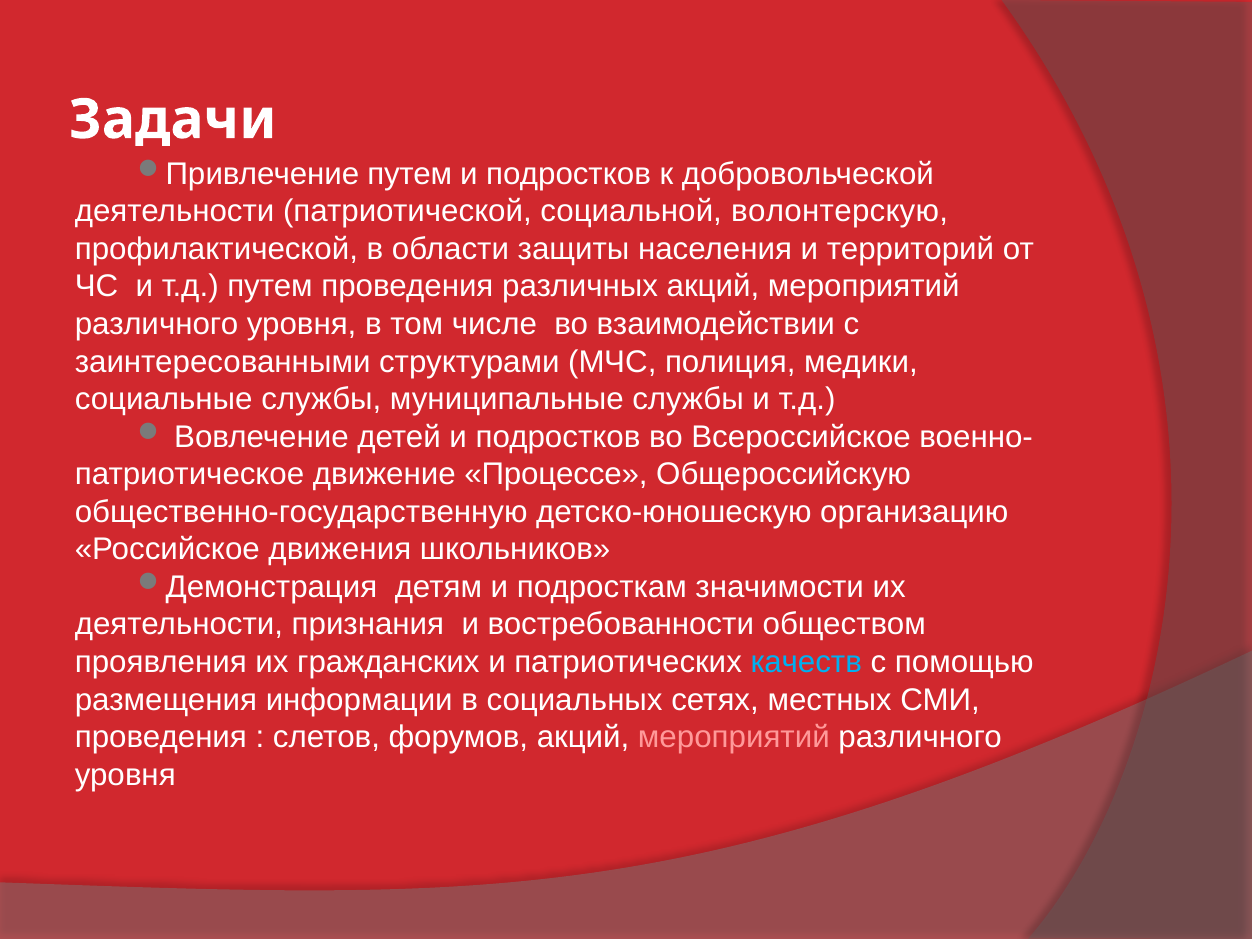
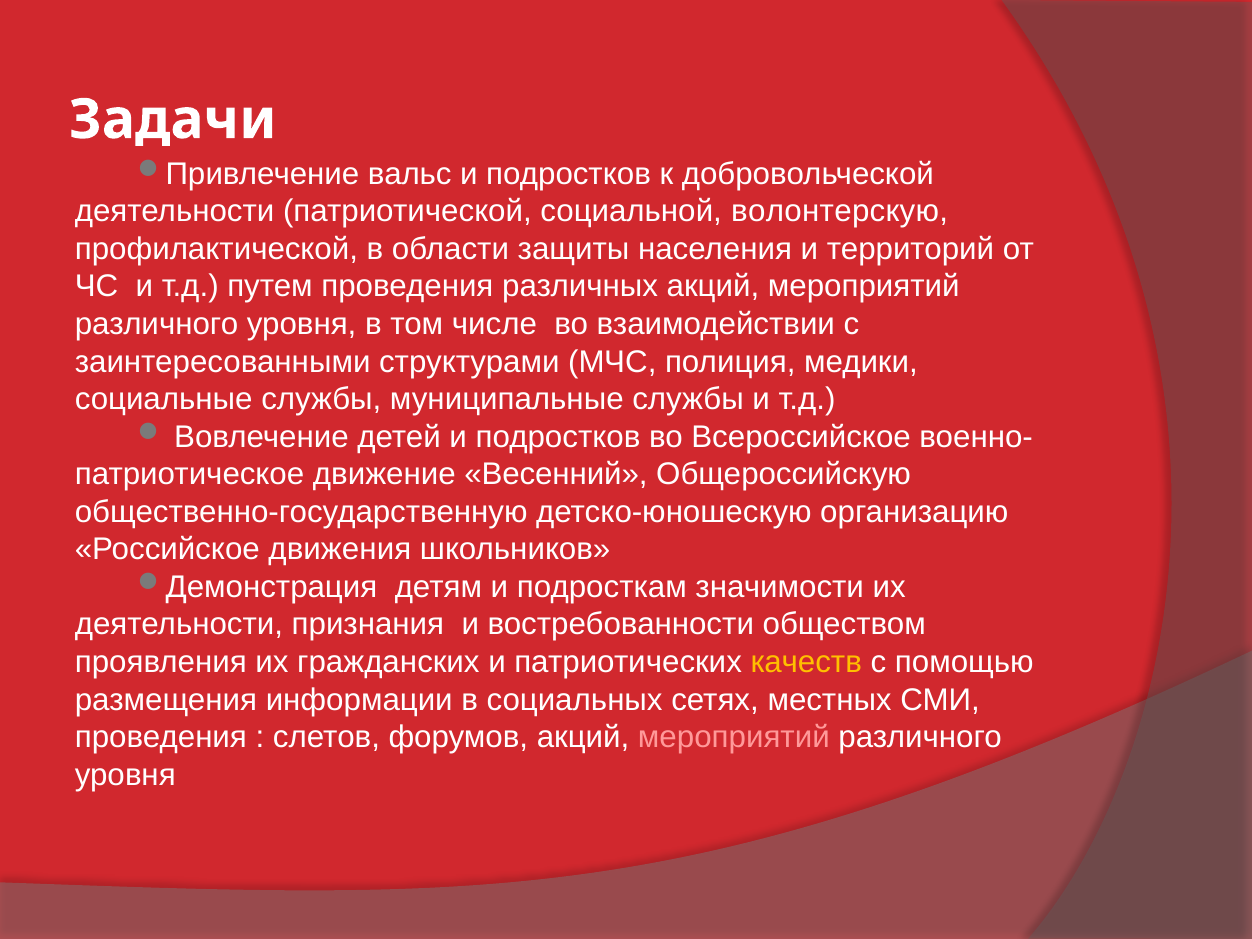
путем: путем -> вальс (410, 174)
Процессе: Процессе -> Весенний (556, 474)
качеств colour: light blue -> yellow (806, 662)
